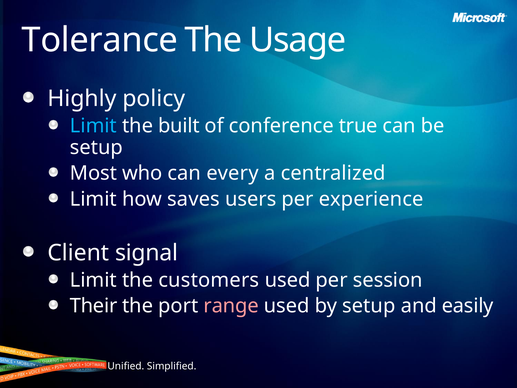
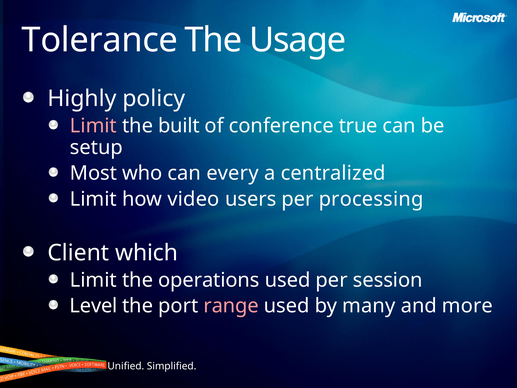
Limit colour: light blue -> pink (93, 126)
saves: saves -> video (193, 199)
experience: experience -> processing (371, 199)
signal: signal -> which (147, 253)
customers: customers -> operations (209, 280)
Their: Their -> Level (94, 306)
by setup: setup -> many (369, 306)
easily: easily -> more (467, 306)
